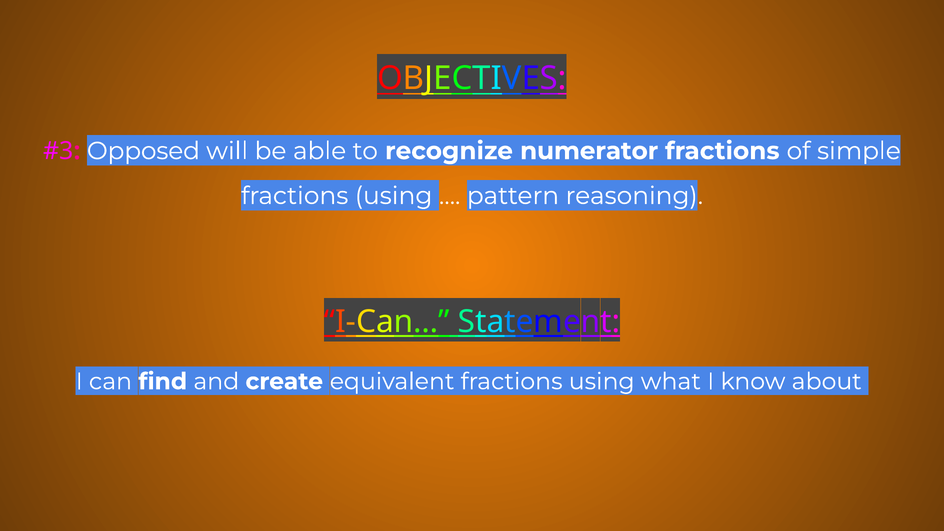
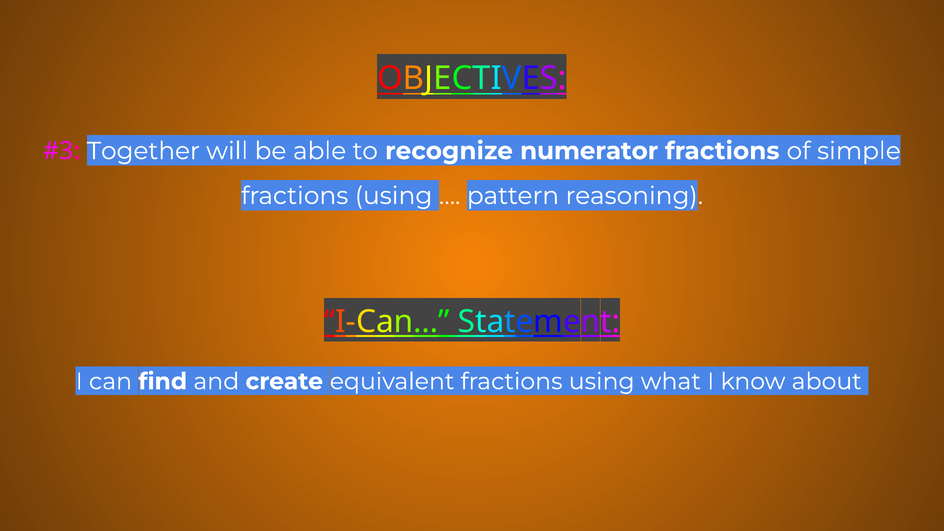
Opposed: Opposed -> Together (143, 151)
